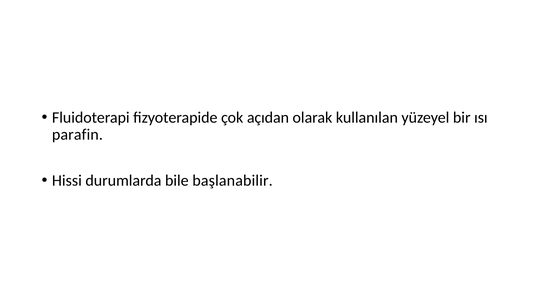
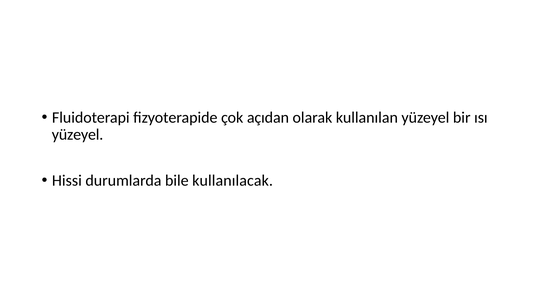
parafin: parafin -> yüzeyel (78, 135)
başlanabilir: başlanabilir -> kullanılacak (233, 180)
